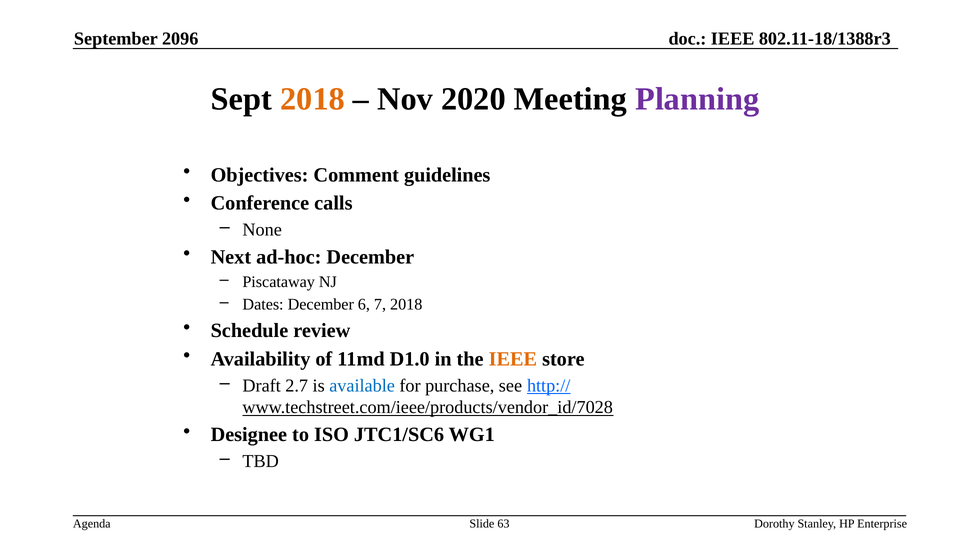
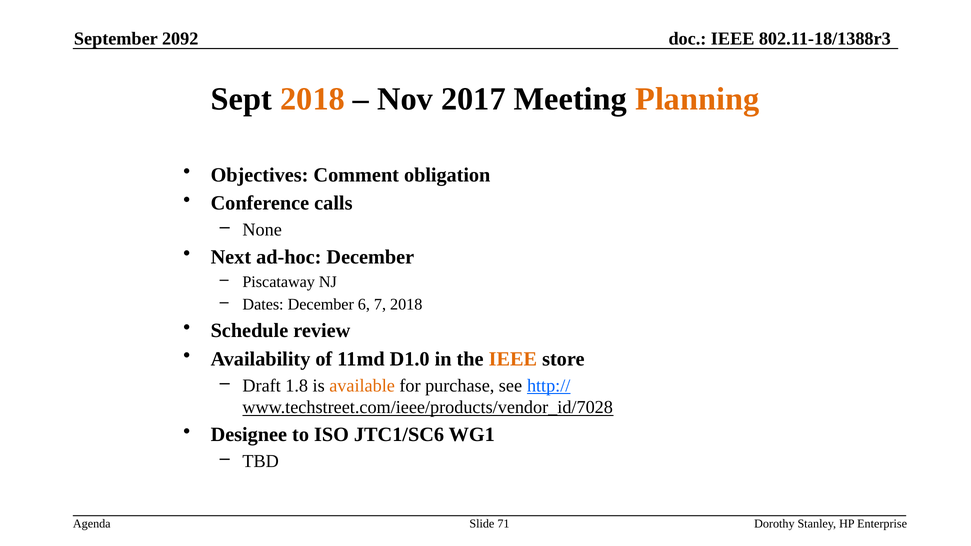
2096: 2096 -> 2092 (180, 39)
2020: 2020 -> 2017 (473, 99)
Planning colour: purple -> orange (697, 99)
guidelines: guidelines -> obligation (447, 175)
2.7: 2.7 -> 1.8 (297, 386)
available colour: blue -> orange (362, 386)
63: 63 -> 71 (503, 524)
